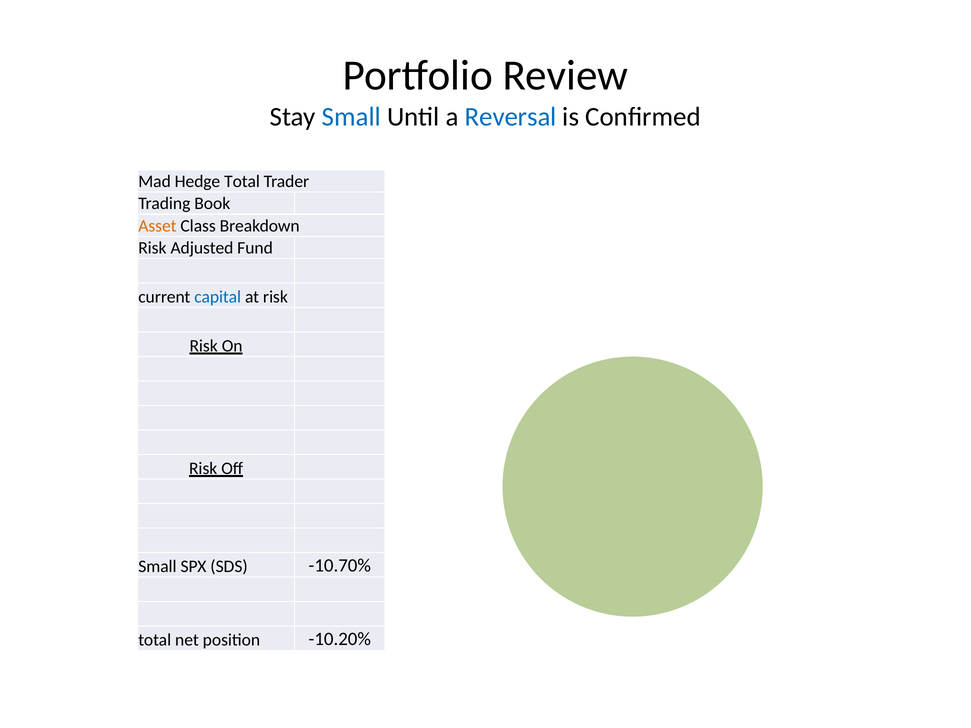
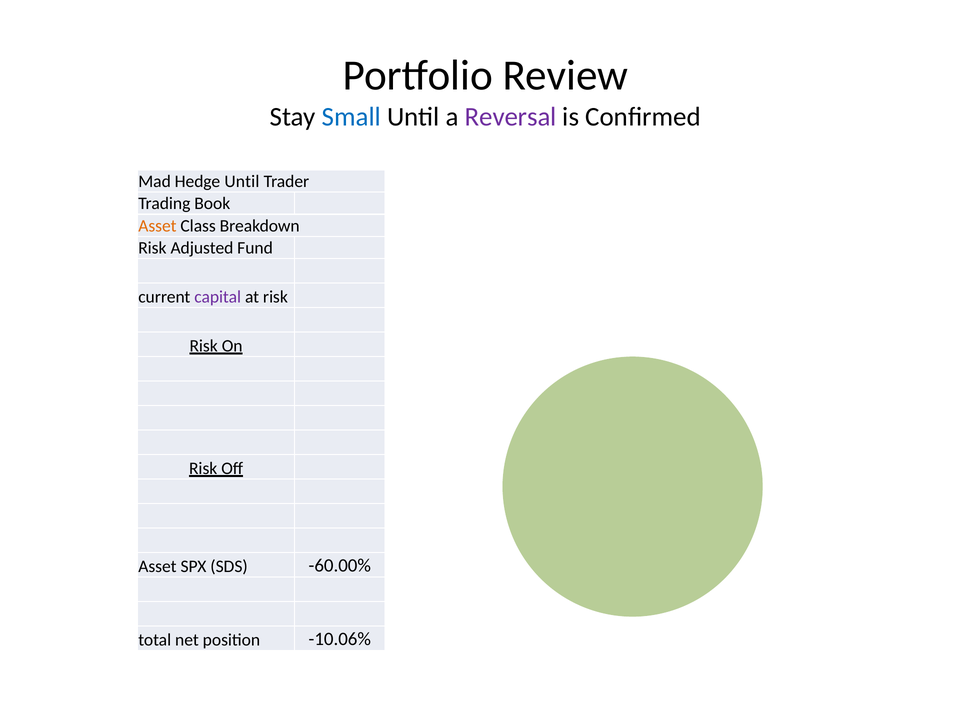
Reversal colour: blue -> purple (511, 117)
Hedge Total: Total -> Until (242, 182)
capital colour: blue -> purple (218, 297)
Small: Small -> Asset (157, 567)
-10.70%: -10.70% -> -60.00% (340, 566)
-10.20%: -10.20% -> -10.06% (340, 639)
